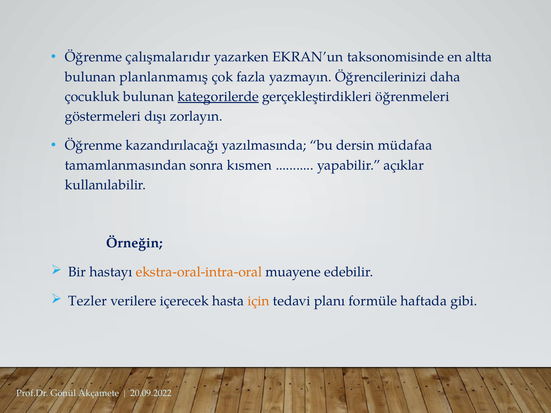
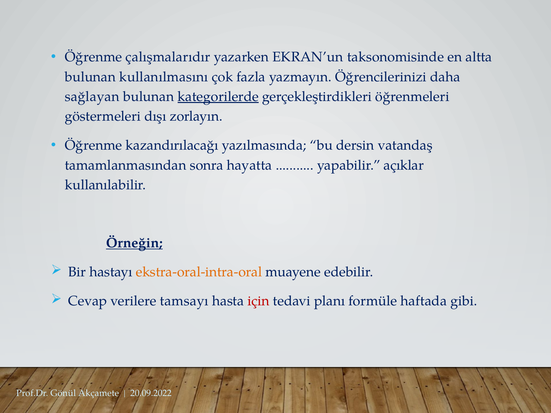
planlanmamış: planlanmamış -> kullanılmasını (164, 77)
çocukluk: çocukluk -> sağlayan (92, 97)
müdafaa: müdafaa -> vatandaş (405, 146)
kısmen: kısmen -> hayatta (249, 165)
Örneğin underline: none -> present (134, 243)
Tezler: Tezler -> Cevap (88, 301)
içerecek: içerecek -> tamsayı (184, 301)
için colour: orange -> red (259, 301)
